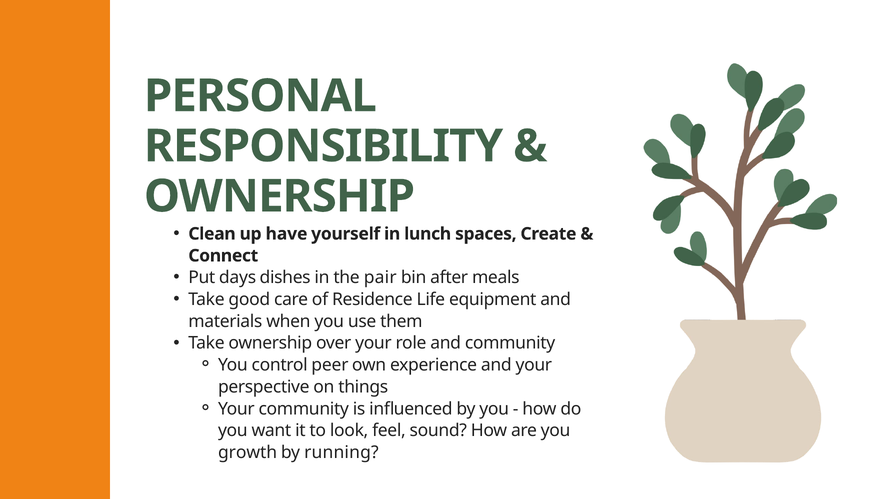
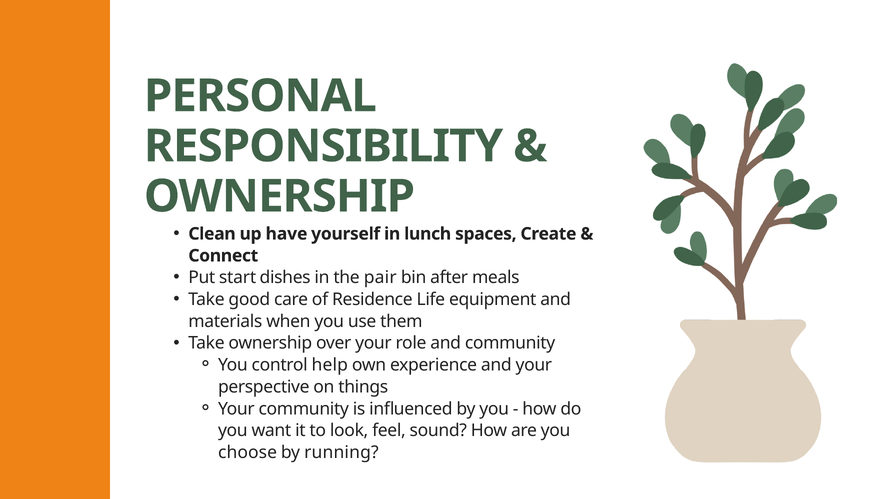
days: days -> start (238, 278)
peer: peer -> help (330, 365)
growth: growth -> choose (248, 452)
